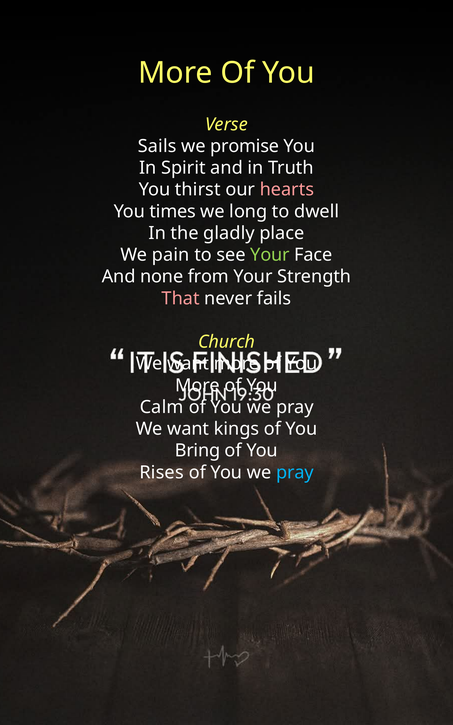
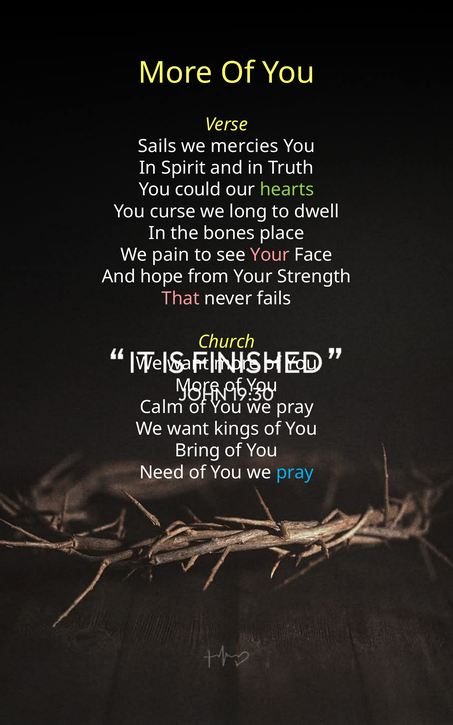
promise: promise -> mercies (245, 146)
thirst: thirst -> could (198, 190)
hearts colour: pink -> light green (287, 190)
times: times -> curse (173, 211)
gladly: gladly -> bones (229, 233)
Your colour: light green -> pink (270, 255)
none: none -> hope (162, 277)
Rises: Rises -> Need (162, 472)
